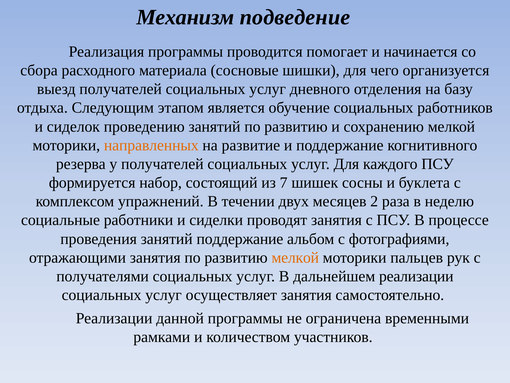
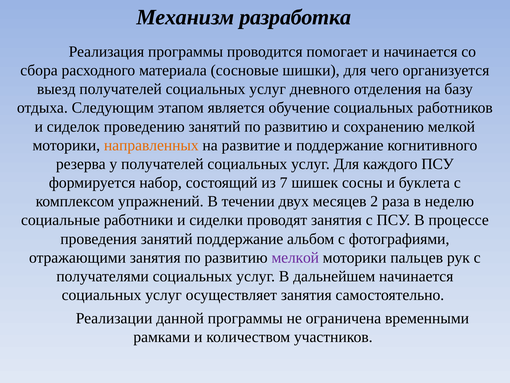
подведение: подведение -> разработка (295, 17)
мелкой colour: orange -> purple (295, 257)
дальнейшем реализации: реализации -> начинается (416, 276)
